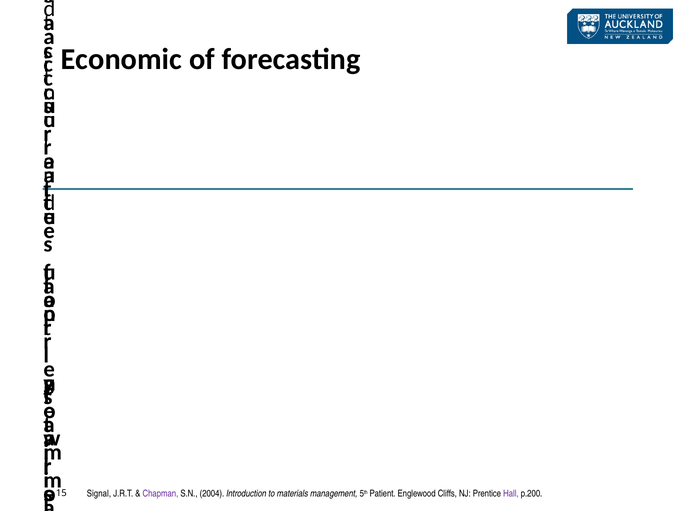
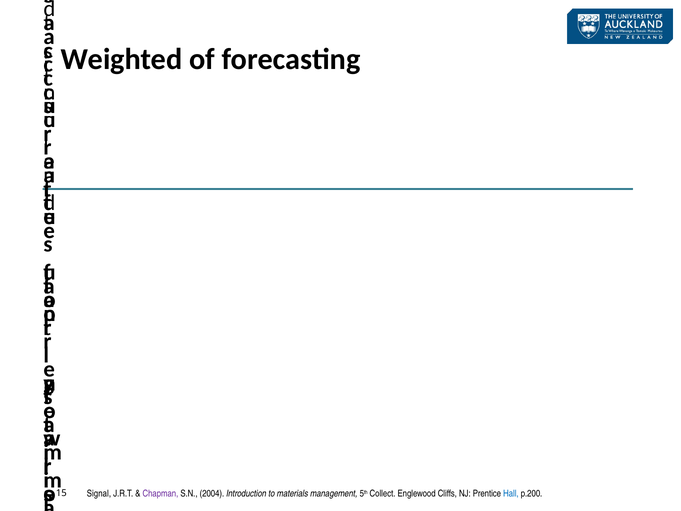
Economic: Economic -> Weighted (121, 59)
Patient: Patient -> Collect (383, 494)
Hall colour: purple -> blue (511, 494)
